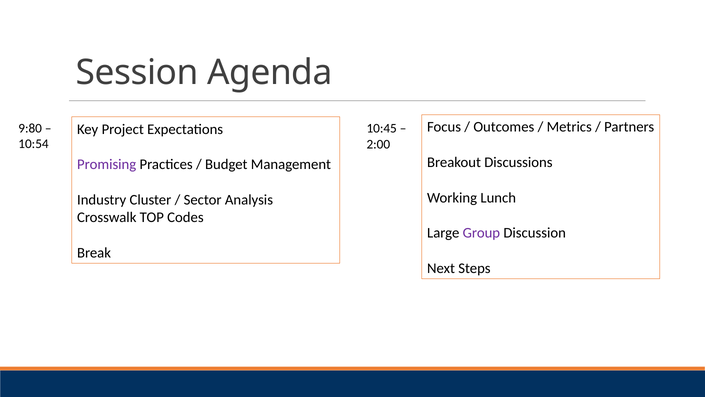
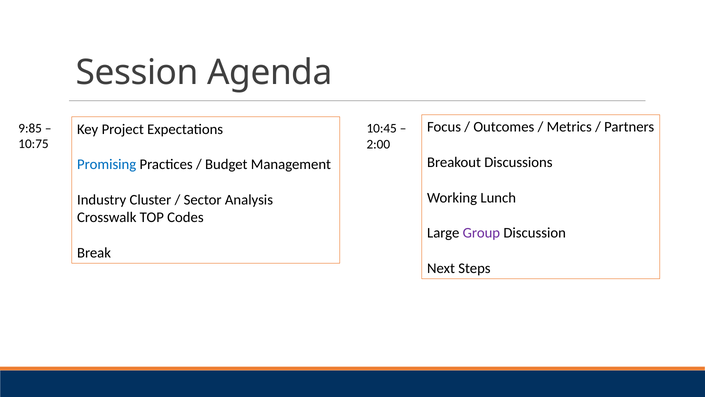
9:80: 9:80 -> 9:85 (30, 128)
10:54: 10:54 -> 10:75 (33, 144)
Promising colour: purple -> blue (107, 164)
